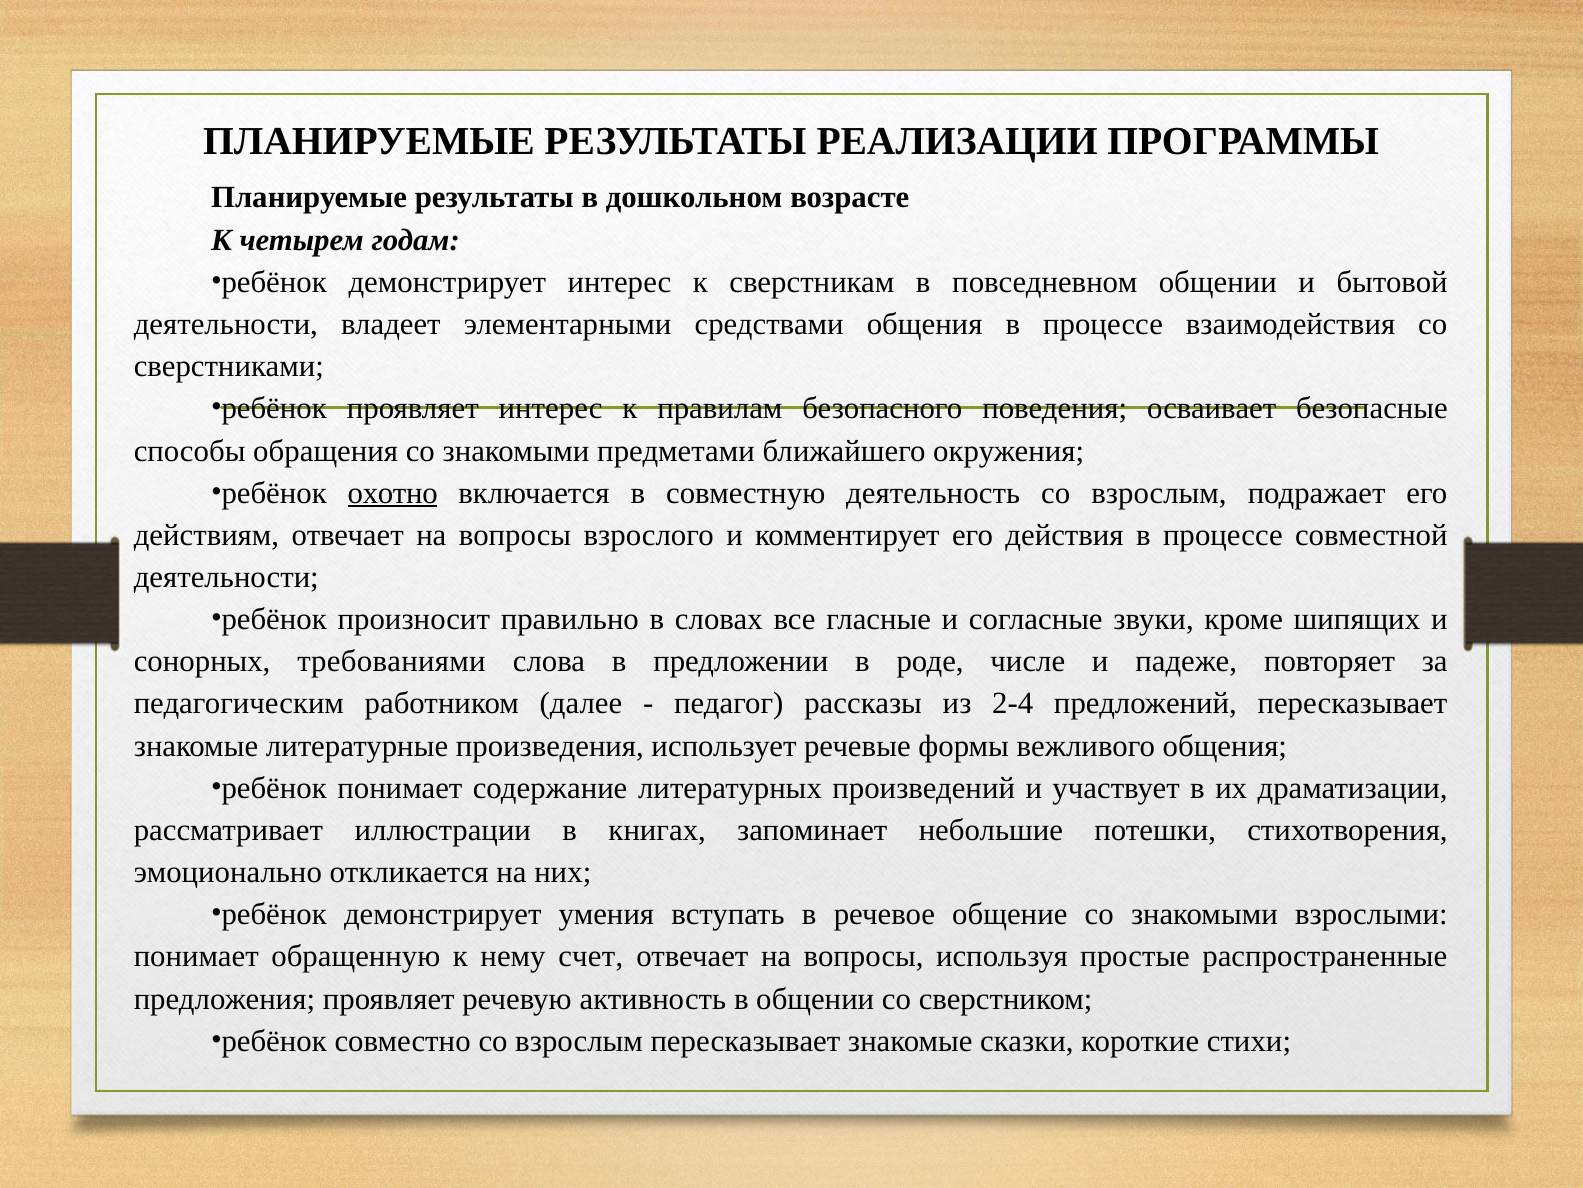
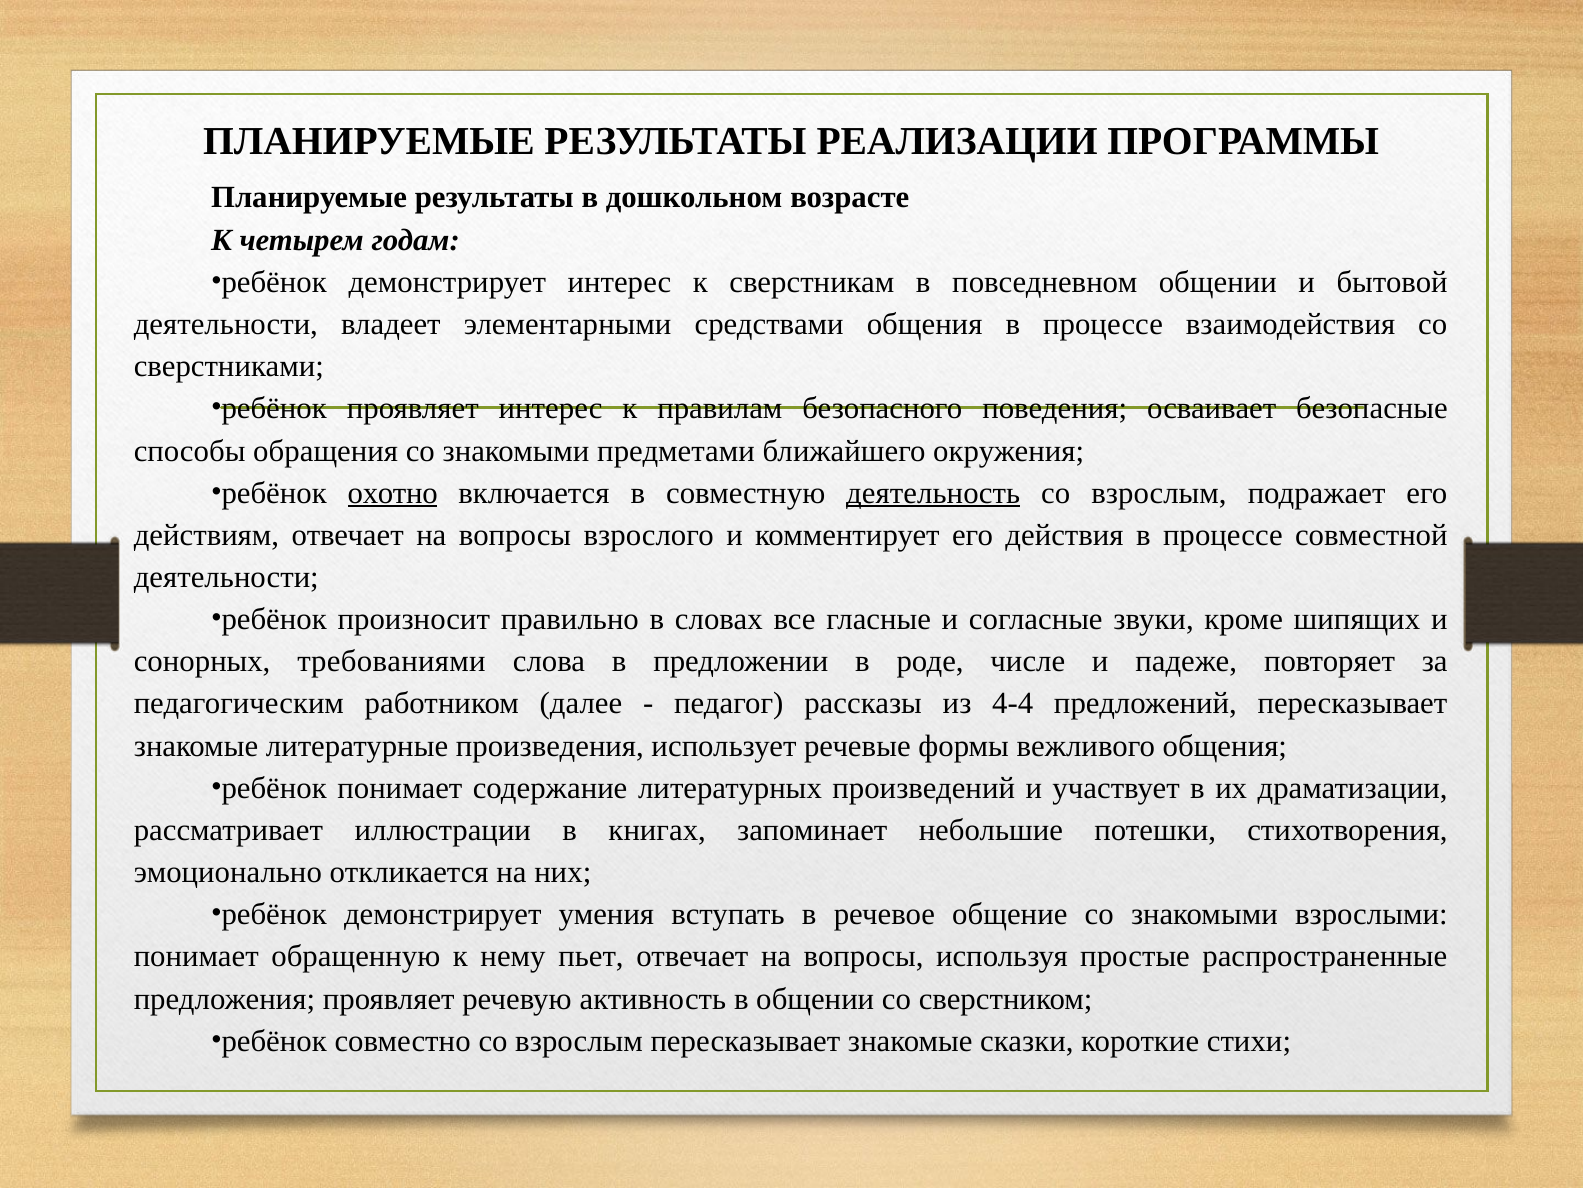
деятельность underline: none -> present (933, 493)
2-4: 2-4 -> 4-4 (1013, 703)
счет: счет -> пьет (591, 956)
